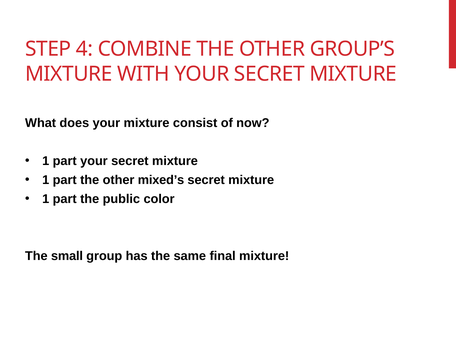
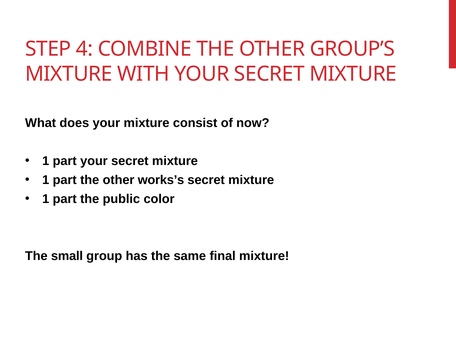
mixed’s: mixed’s -> works’s (161, 180)
